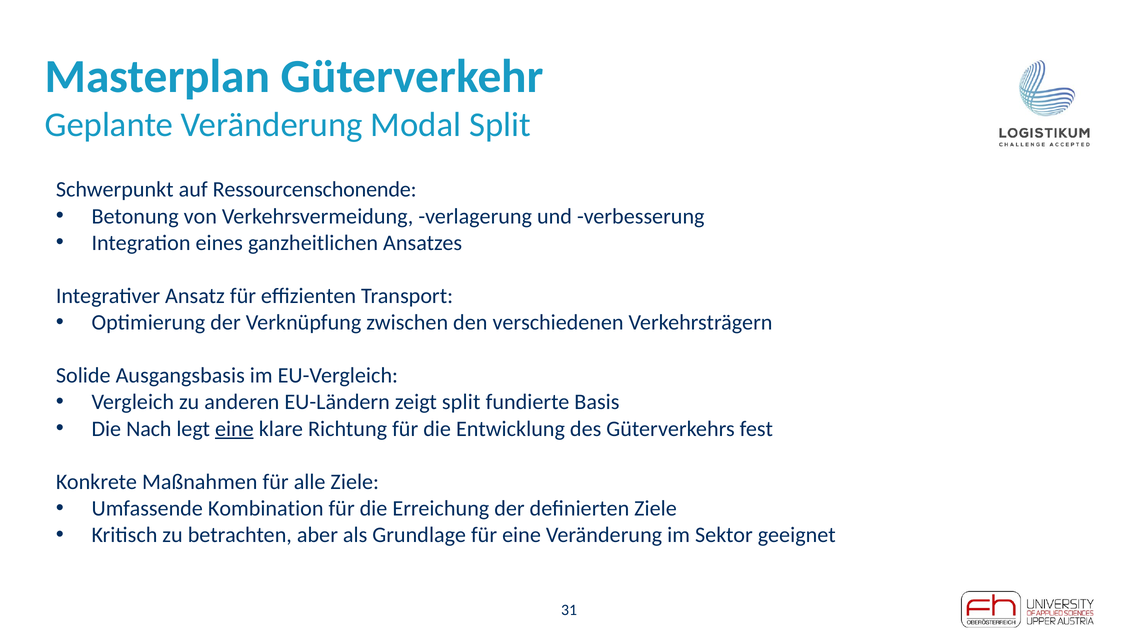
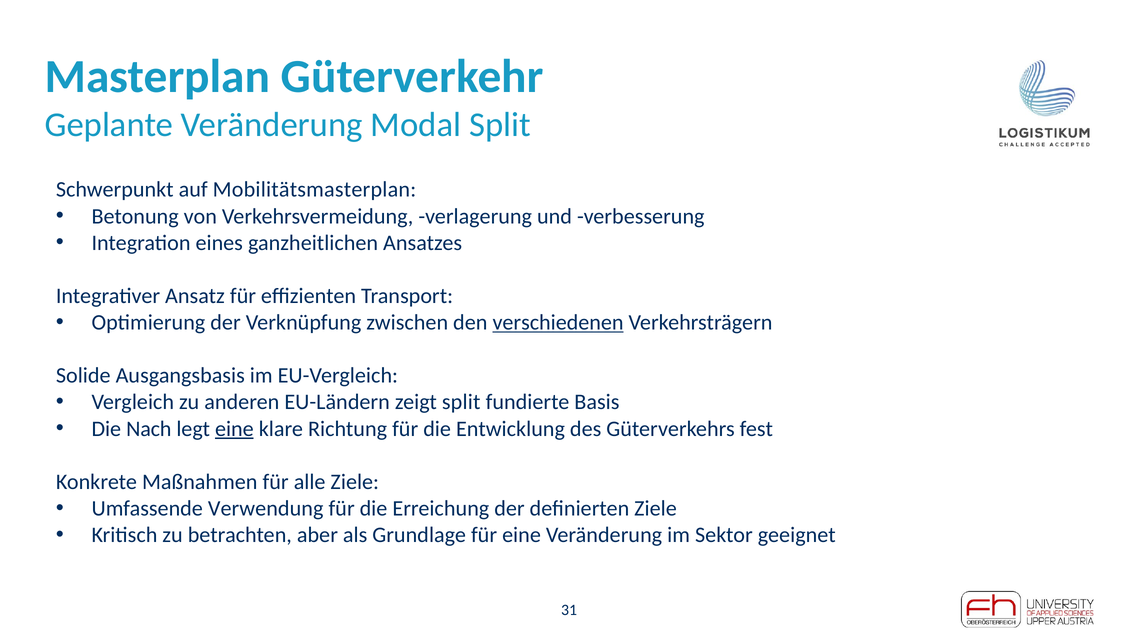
Ressourcenschonende: Ressourcenschonende -> Mobilitätsmasterplan (314, 190)
verschiedenen underline: none -> present (558, 323)
Kombination: Kombination -> Verwendung (266, 509)
